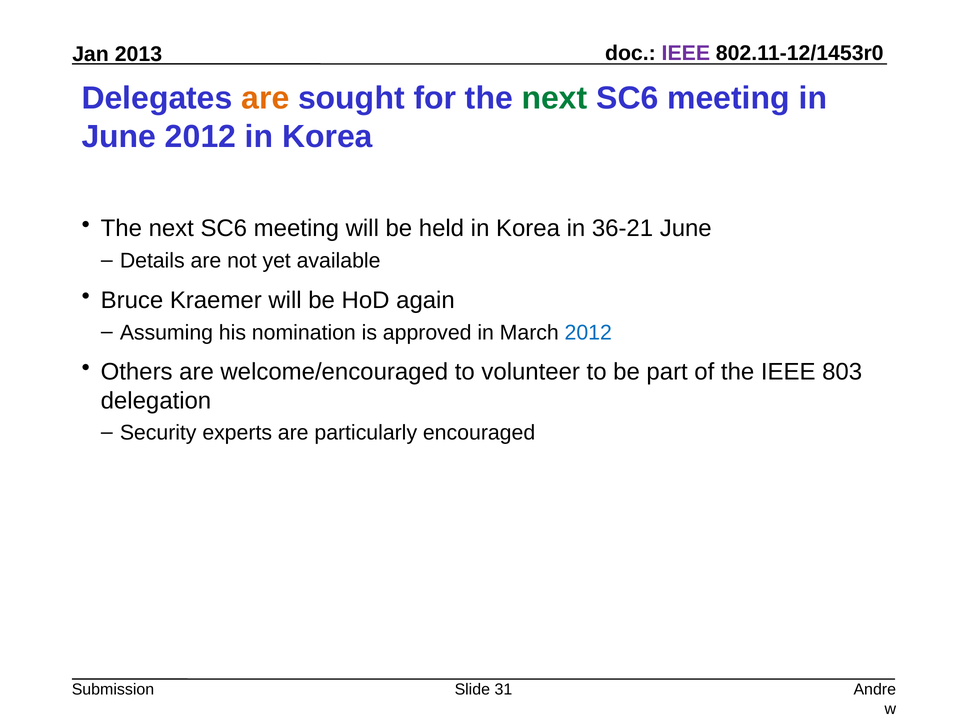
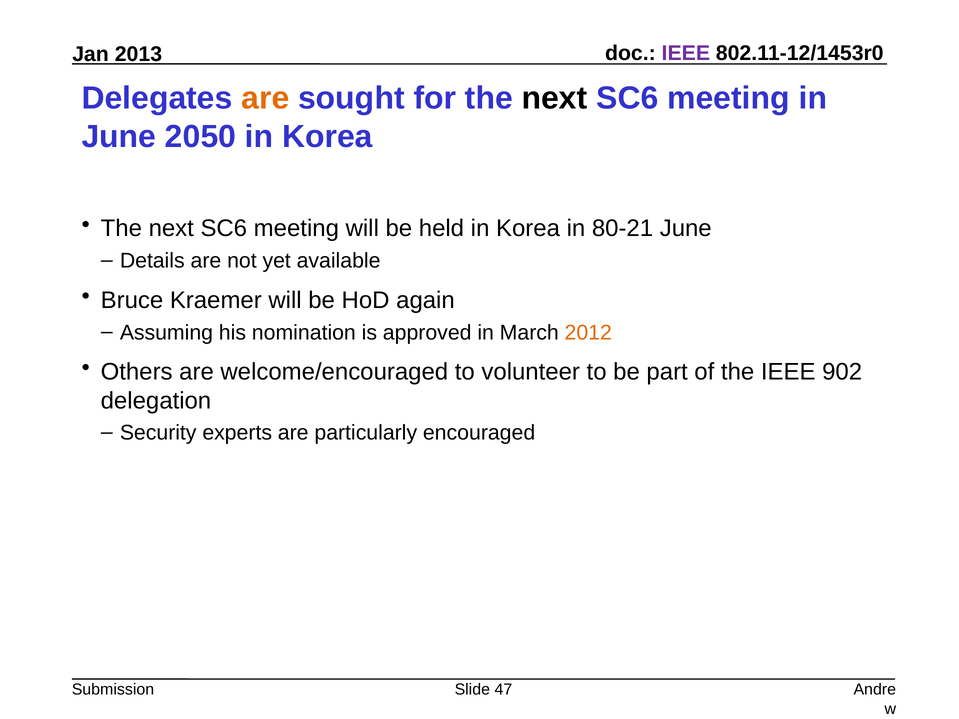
next colour: green -> black (555, 98)
June 2012: 2012 -> 2050 (201, 137)
36-21: 36-21 -> 80-21 (623, 229)
2012 colour: blue -> orange (588, 333)
803: 803 -> 902 (842, 372)
31: 31 -> 47 (503, 690)
